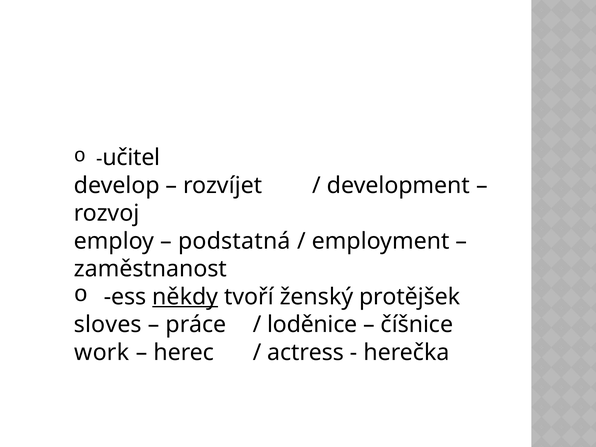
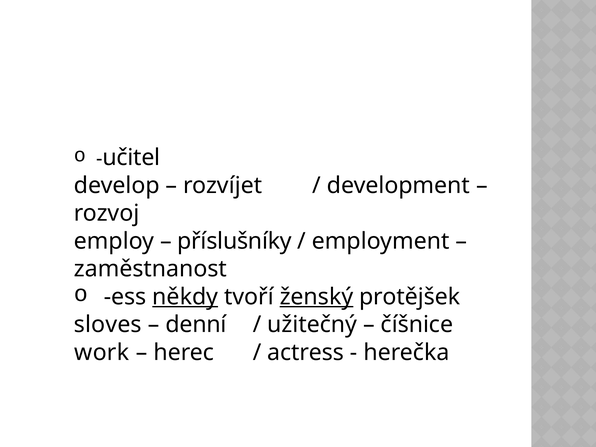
podstatná: podstatná -> příslušníky (235, 241)
ženský underline: none -> present (316, 297)
práce: práce -> denní (196, 325)
loděnice: loděnice -> užitečný (312, 325)
